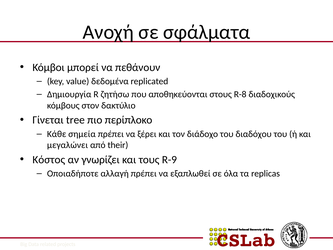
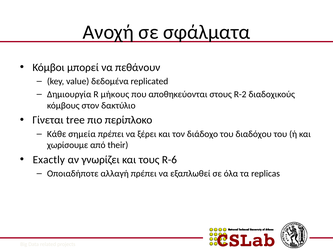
ζητήσω: ζητήσω -> μήκους (115, 94)
R-8: R-8 -> R-2 (240, 94)
μεγαλώνει: μεγαλώνει -> χωρίσουμε (68, 145)
Κόστος: Κόστος -> Exactly (49, 160)
R-9: R-9 -> R-6 (169, 160)
